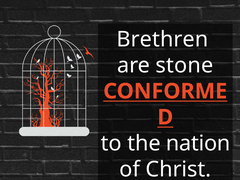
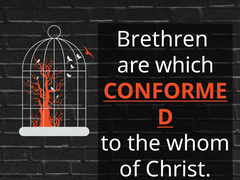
stone: stone -> which (185, 65)
nation: nation -> whom (198, 143)
